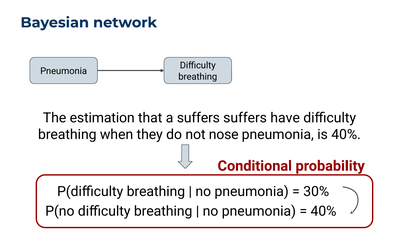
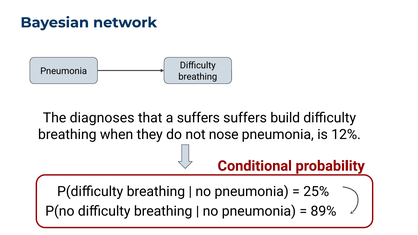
estimation: estimation -> diagnoses (102, 118)
have: have -> build (285, 118)
is 40%: 40% -> 12% (346, 135)
30%: 30% -> 25% (316, 192)
40%: 40% -> 89% (323, 211)
